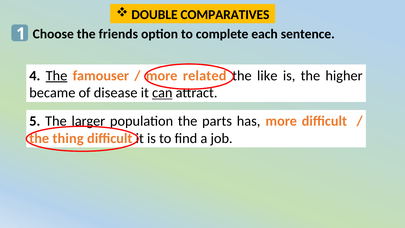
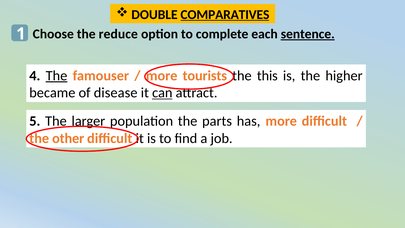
COMPARATIVES underline: none -> present (225, 15)
friends: friends -> reduce (118, 34)
sentence underline: none -> present (308, 34)
related: related -> tourists (205, 76)
like: like -> this (267, 76)
thing: thing -> other (68, 138)
